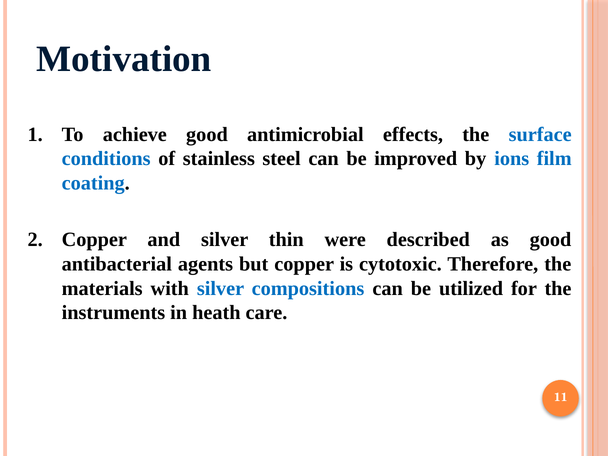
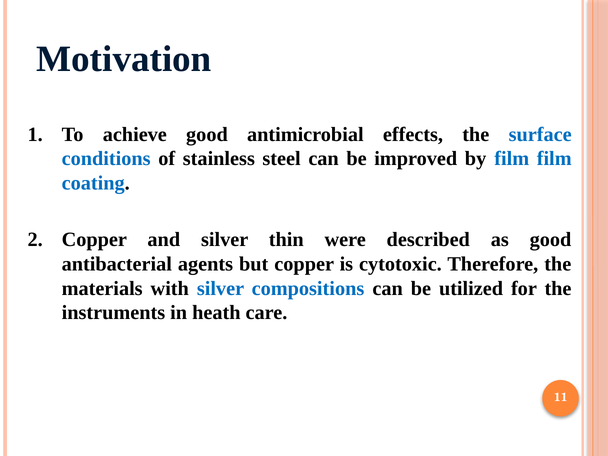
by ions: ions -> film (512, 159)
